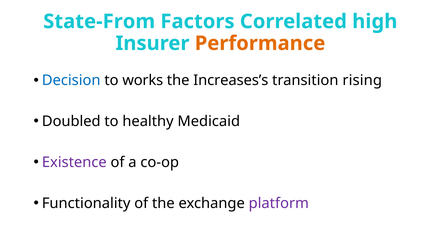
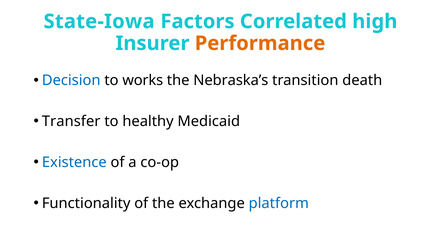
State-From: State-From -> State-Iowa (99, 21)
Increases’s: Increases’s -> Nebraska’s (231, 80)
rising: rising -> death (362, 80)
Doubled: Doubled -> Transfer (71, 121)
Existence colour: purple -> blue (74, 162)
platform colour: purple -> blue (279, 203)
